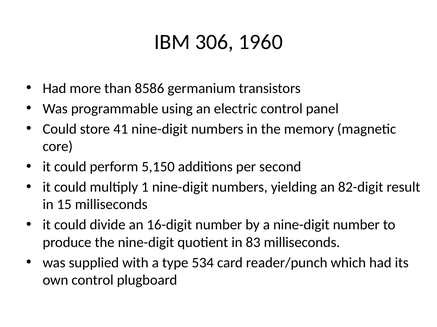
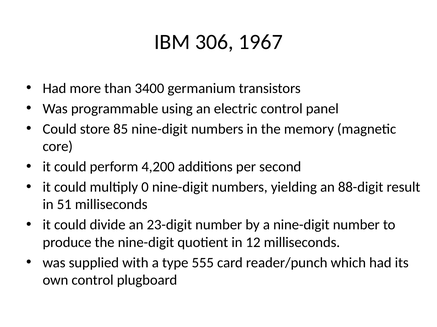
1960: 1960 -> 1967 (261, 42)
8586: 8586 -> 3400 (149, 88)
41: 41 -> 85 (121, 129)
5,150: 5,150 -> 4,200 (158, 167)
1: 1 -> 0 (145, 187)
82-digit: 82-digit -> 88-digit (361, 187)
15: 15 -> 51 (64, 205)
16-digit: 16-digit -> 23-digit (169, 225)
83: 83 -> 12 (253, 243)
534: 534 -> 555 (203, 263)
